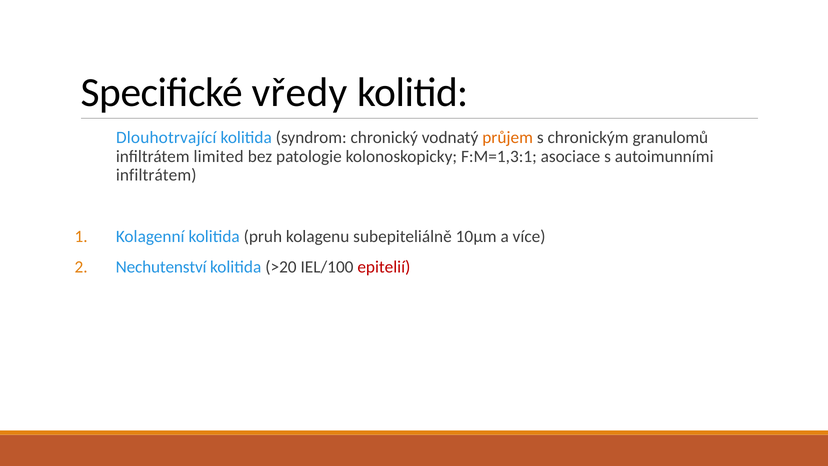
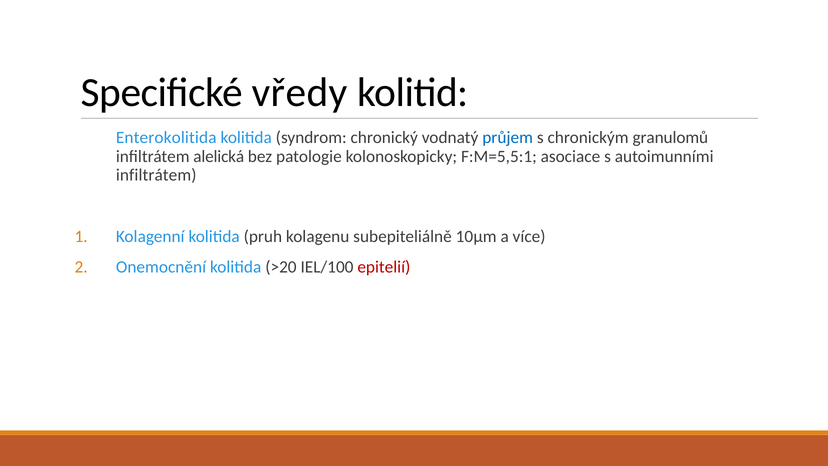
Dlouhotrvající: Dlouhotrvající -> Enterokolitida (166, 138)
průjem colour: orange -> blue (508, 138)
limited: limited -> alelická (219, 156)
F:M=1,3:1: F:M=1,3:1 -> F:M=5,5:1 (499, 156)
Nechutenství: Nechutenství -> Onemocnění (161, 267)
